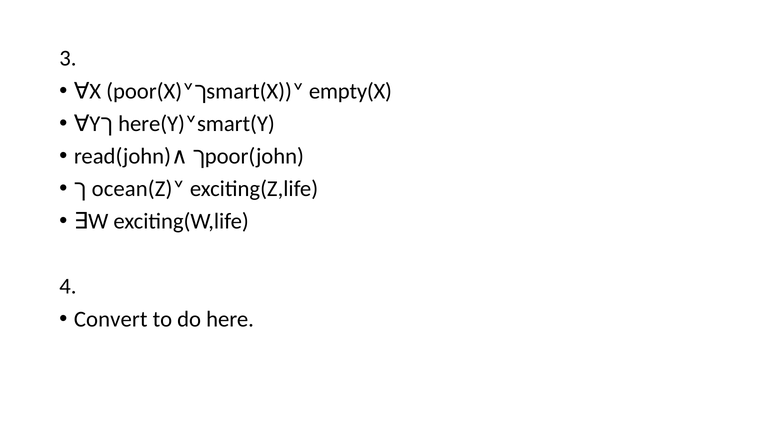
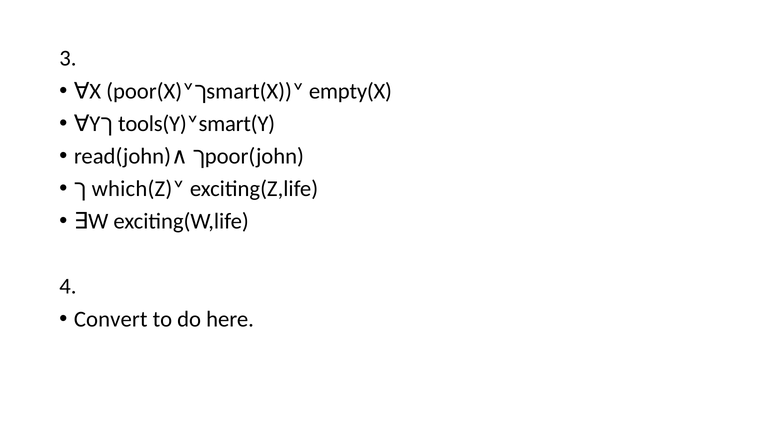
here(Y)˅smart(Y: here(Y)˅smart(Y -> tools(Y)˅smart(Y (197, 124)
ocean(Z)˅: ocean(Z)˅ -> which(Z)˅ (138, 189)
